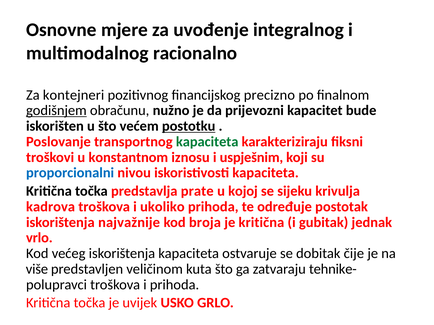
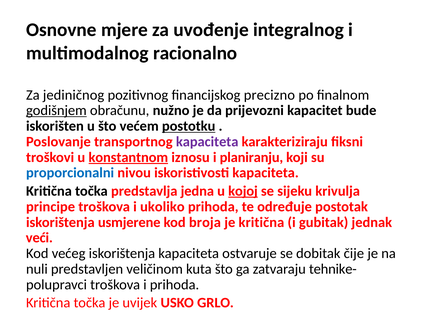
kontejneri: kontejneri -> jediničnog (74, 95)
kapaciteta colour: green -> purple (207, 142)
konstantnom underline: none -> present (128, 158)
uspješnim: uspješnim -> planiranju (251, 158)
prate: prate -> jedna (197, 191)
kojoj underline: none -> present (243, 191)
kadrova: kadrova -> principe (51, 207)
najvažnije: najvažnije -> usmjerene (129, 223)
vrlo: vrlo -> veći (39, 238)
više: više -> nuli (37, 269)
